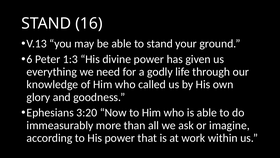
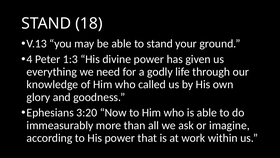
16: 16 -> 18 (89, 24)
6: 6 -> 4 (30, 59)
